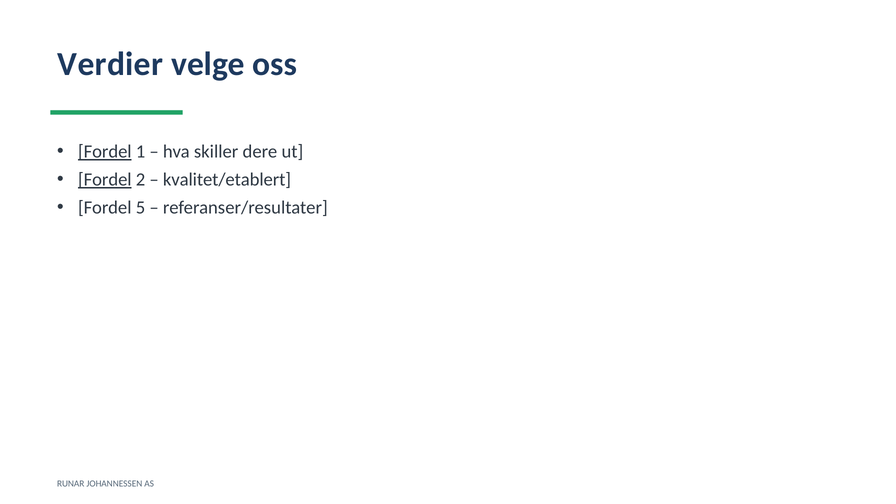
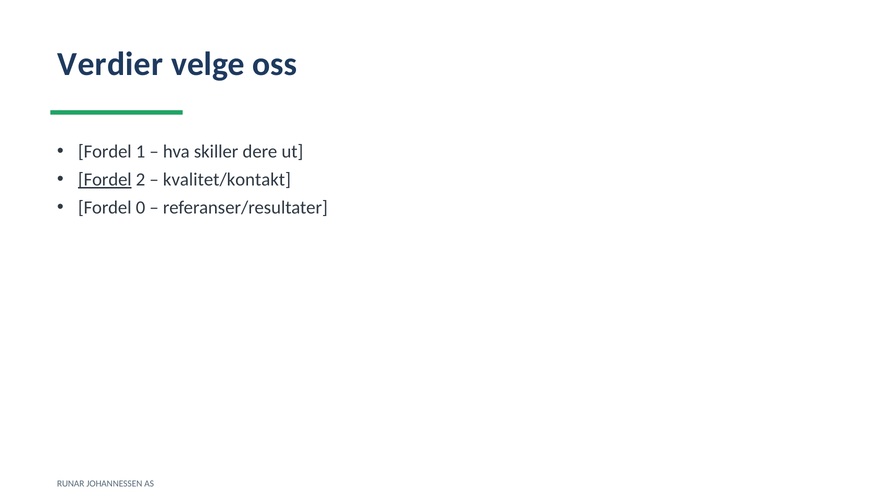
Fordel underline: present -> none (105, 152)
kvalitet/etablert: kvalitet/etablert -> kvalitet/kontakt (227, 180)
5: 5 -> 0 (141, 208)
